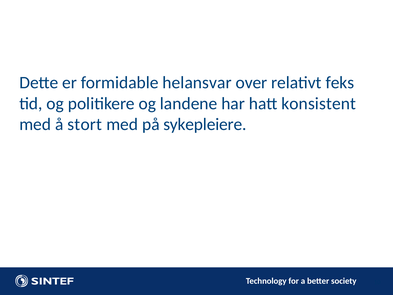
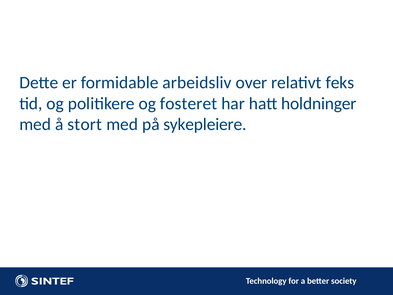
helansvar: helansvar -> arbeidsliv (197, 82)
landene: landene -> fosteret (189, 103)
konsistent: konsistent -> holdninger (319, 103)
